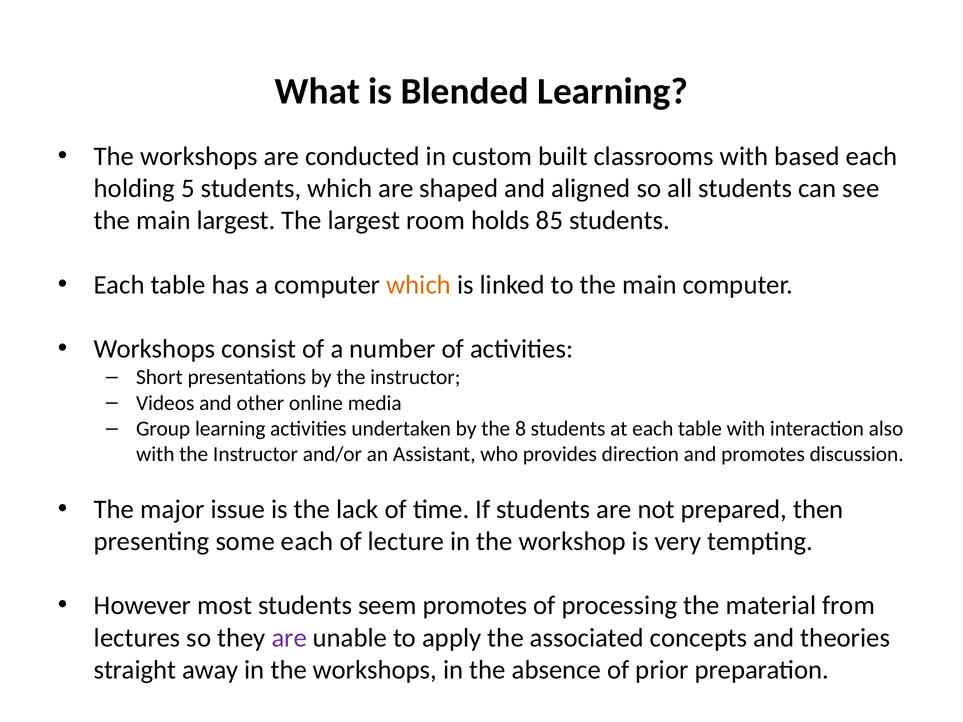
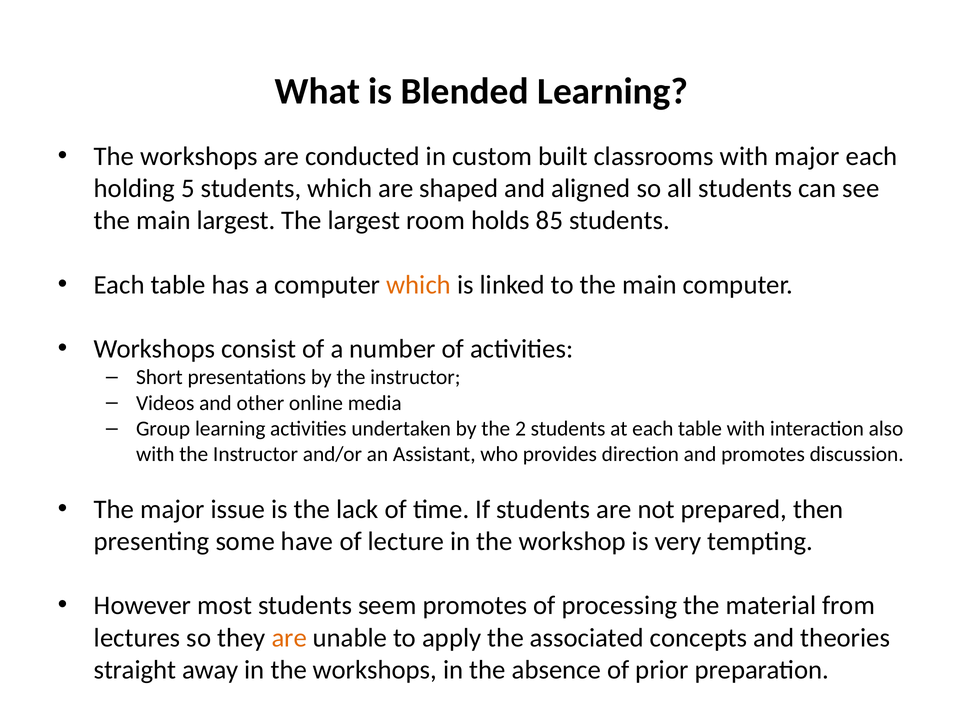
with based: based -> major (807, 156)
8: 8 -> 2 (521, 429)
some each: each -> have (307, 542)
are colour: purple -> orange (289, 638)
